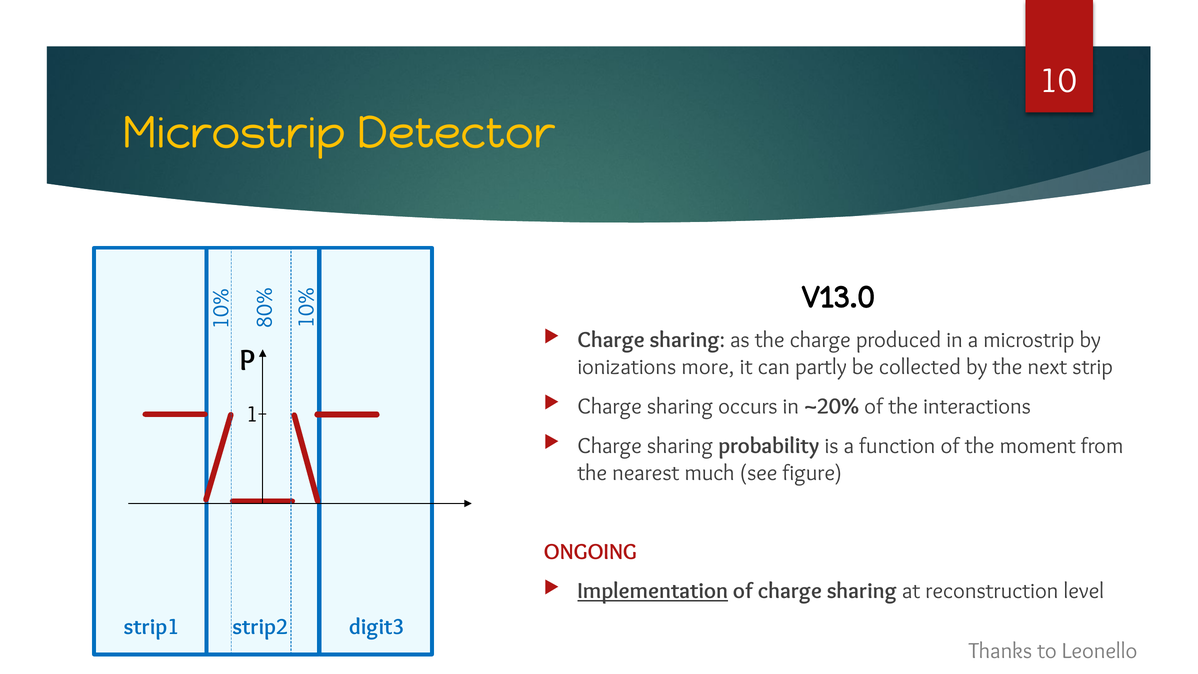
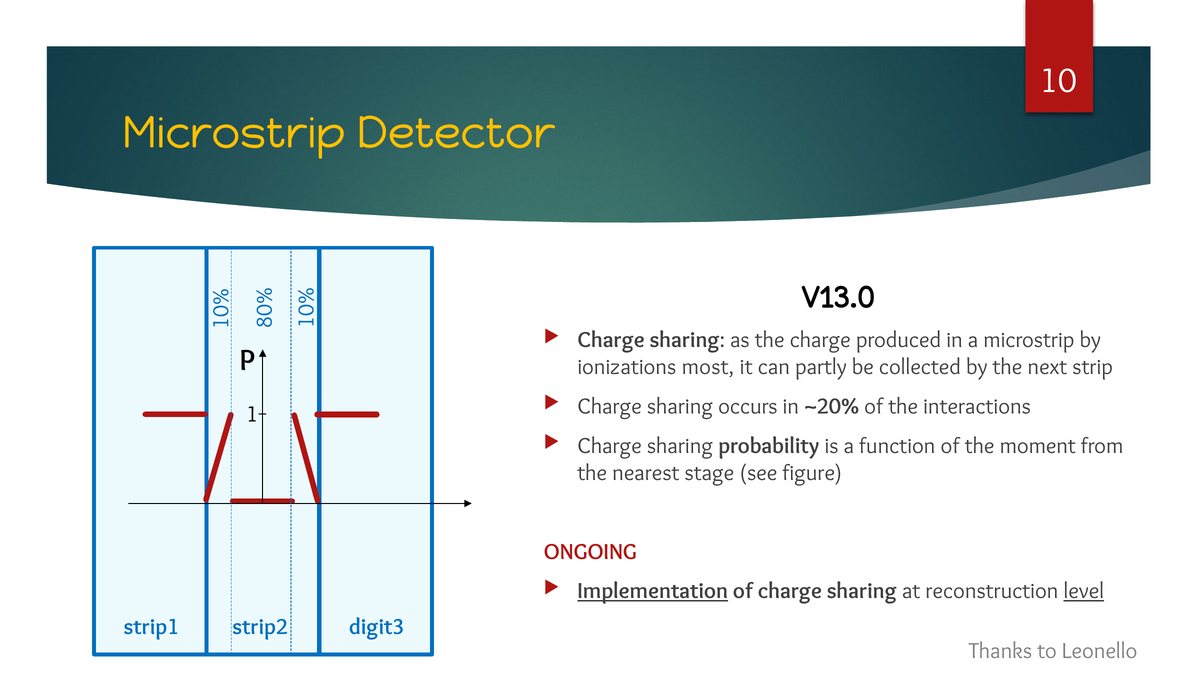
more: more -> most (708, 367)
much: much -> stage (709, 473)
level underline: none -> present (1084, 591)
